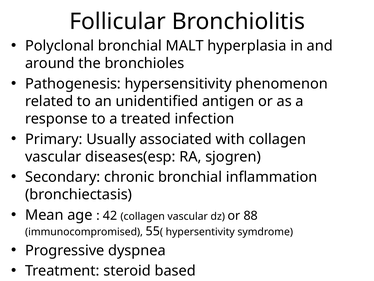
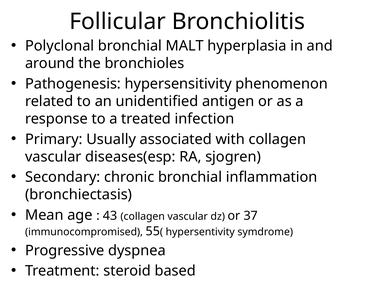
42: 42 -> 43 (110, 215)
88: 88 -> 37 (251, 215)
